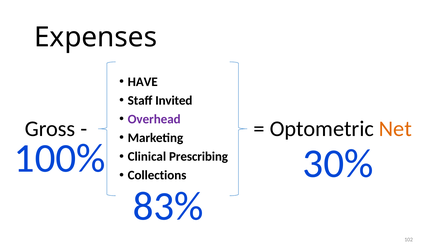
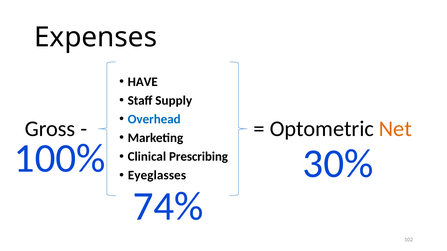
Invited: Invited -> Supply (174, 101)
Overhead colour: purple -> blue (154, 119)
Collections: Collections -> Eyeglasses (157, 176)
83%: 83% -> 74% (168, 207)
